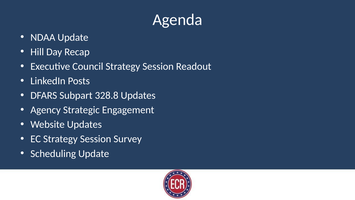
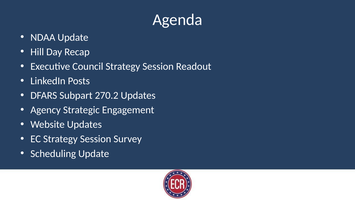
328.8: 328.8 -> 270.2 (107, 95)
